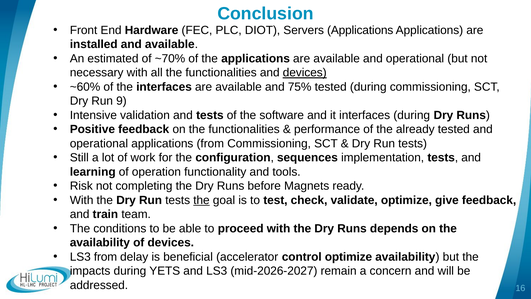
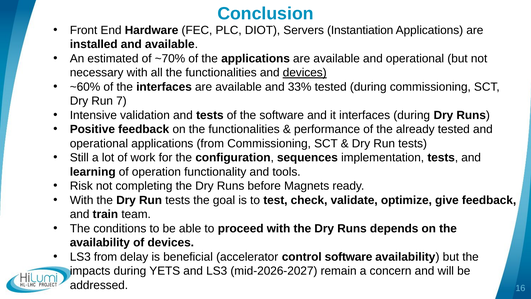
Servers Applications: Applications -> Instantiation (360, 30)
75%: 75% -> 33% (300, 87)
9: 9 -> 7 (121, 101)
the underline: present -> none (201, 200)
control optimize: optimize -> software (349, 257)
